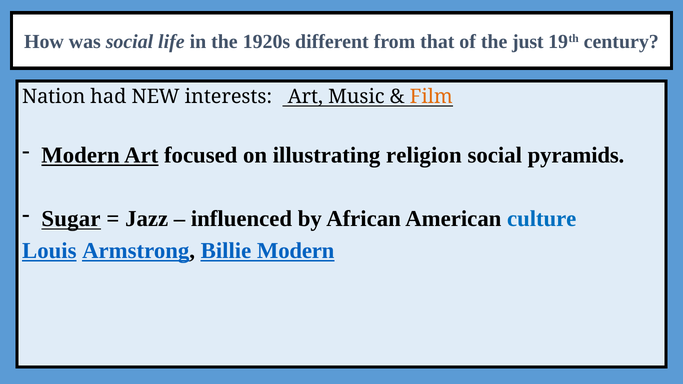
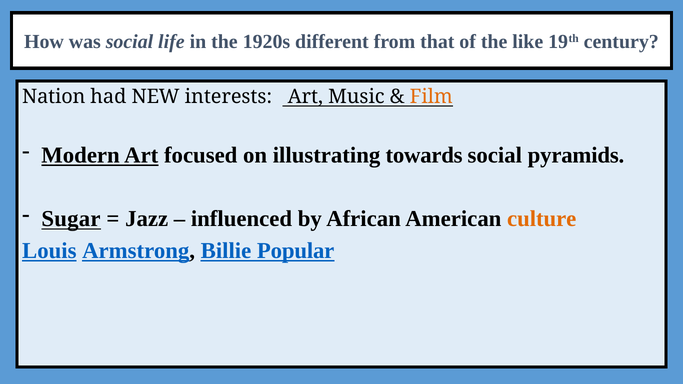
just: just -> like (528, 42)
religion: religion -> towards (424, 155)
culture colour: blue -> orange (542, 219)
Billie Modern: Modern -> Popular (296, 251)
